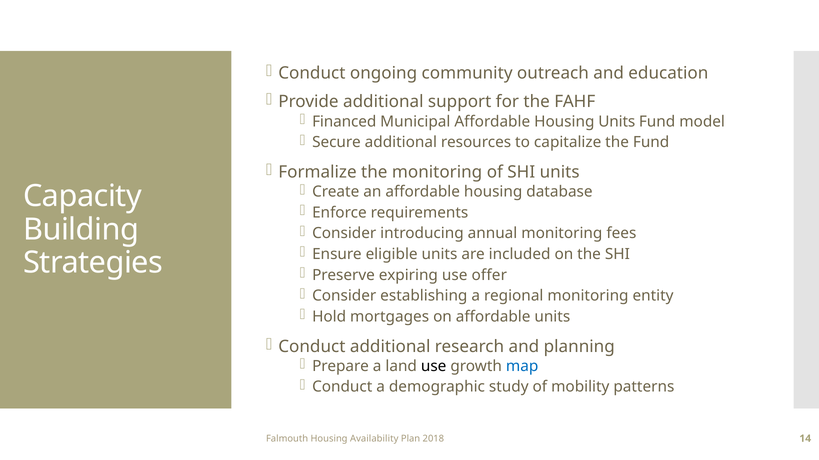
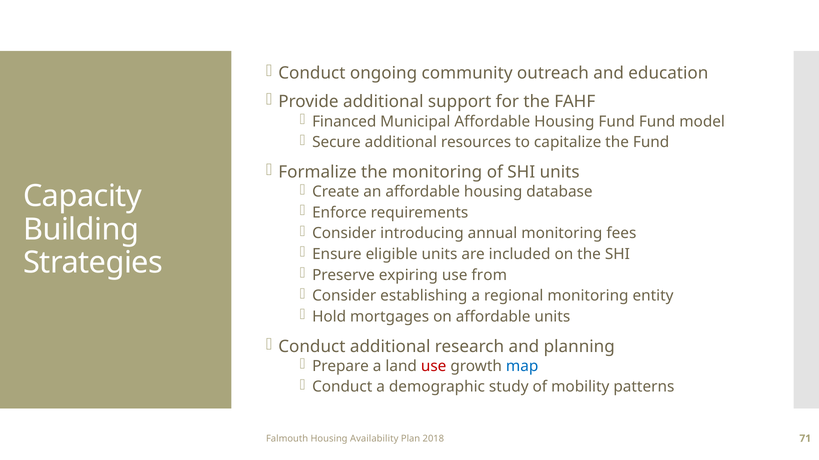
Housing Units: Units -> Fund (617, 122)
offer: offer -> from (489, 275)
use colour: black -> red (434, 367)
14: 14 -> 71 (805, 439)
